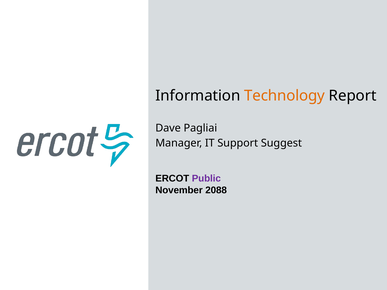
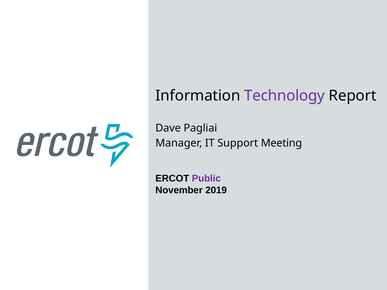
Technology colour: orange -> purple (285, 96)
Suggest: Suggest -> Meeting (281, 143)
2088: 2088 -> 2019 (216, 190)
